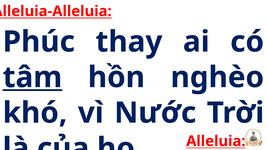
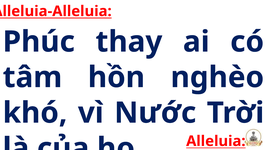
tâm underline: present -> none (32, 77)
